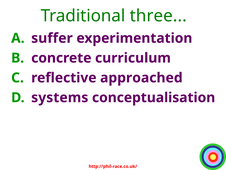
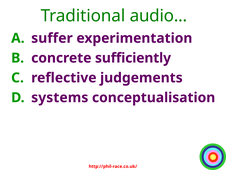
three: three -> audio (158, 16)
curriculum: curriculum -> sufficiently (133, 58)
approached: approached -> judgements (141, 78)
